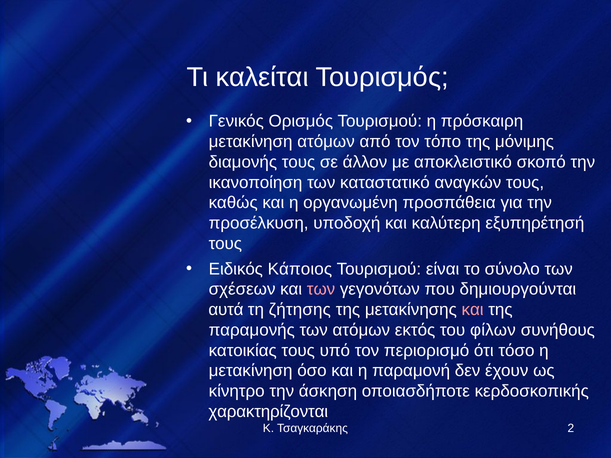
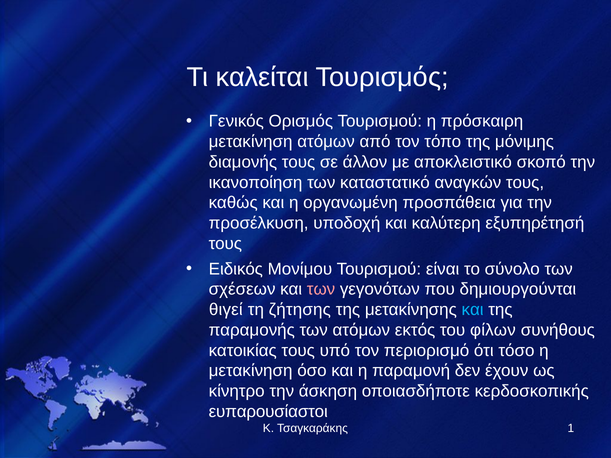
Κάποιος: Κάποιος -> Μονίμου (300, 269)
αυτά: αυτά -> θιγεί (226, 310)
και colour: pink -> light blue (473, 310)
χαρακτηρίζονται: χαρακτηρίζονται -> ευπαρουσίαστοι (268, 412)
2: 2 -> 1 (571, 428)
